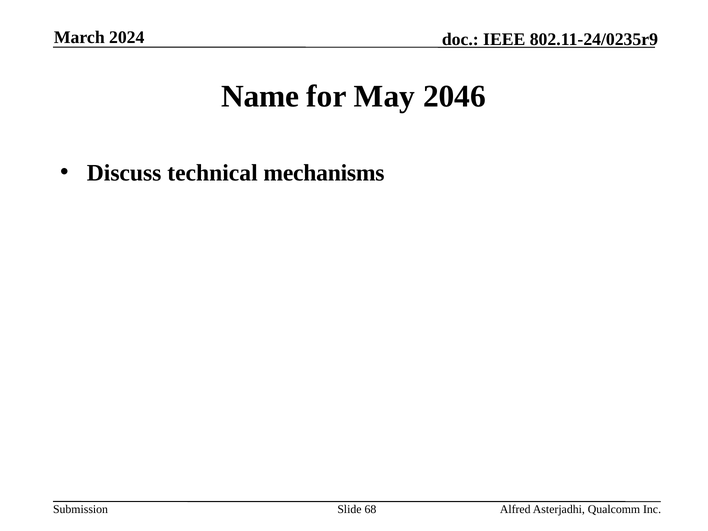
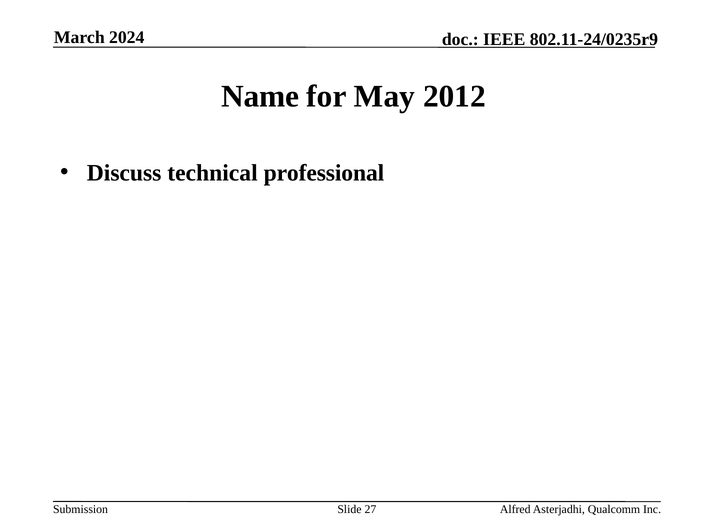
2046: 2046 -> 2012 (454, 97)
mechanisms: mechanisms -> professional (324, 173)
68: 68 -> 27 (370, 509)
